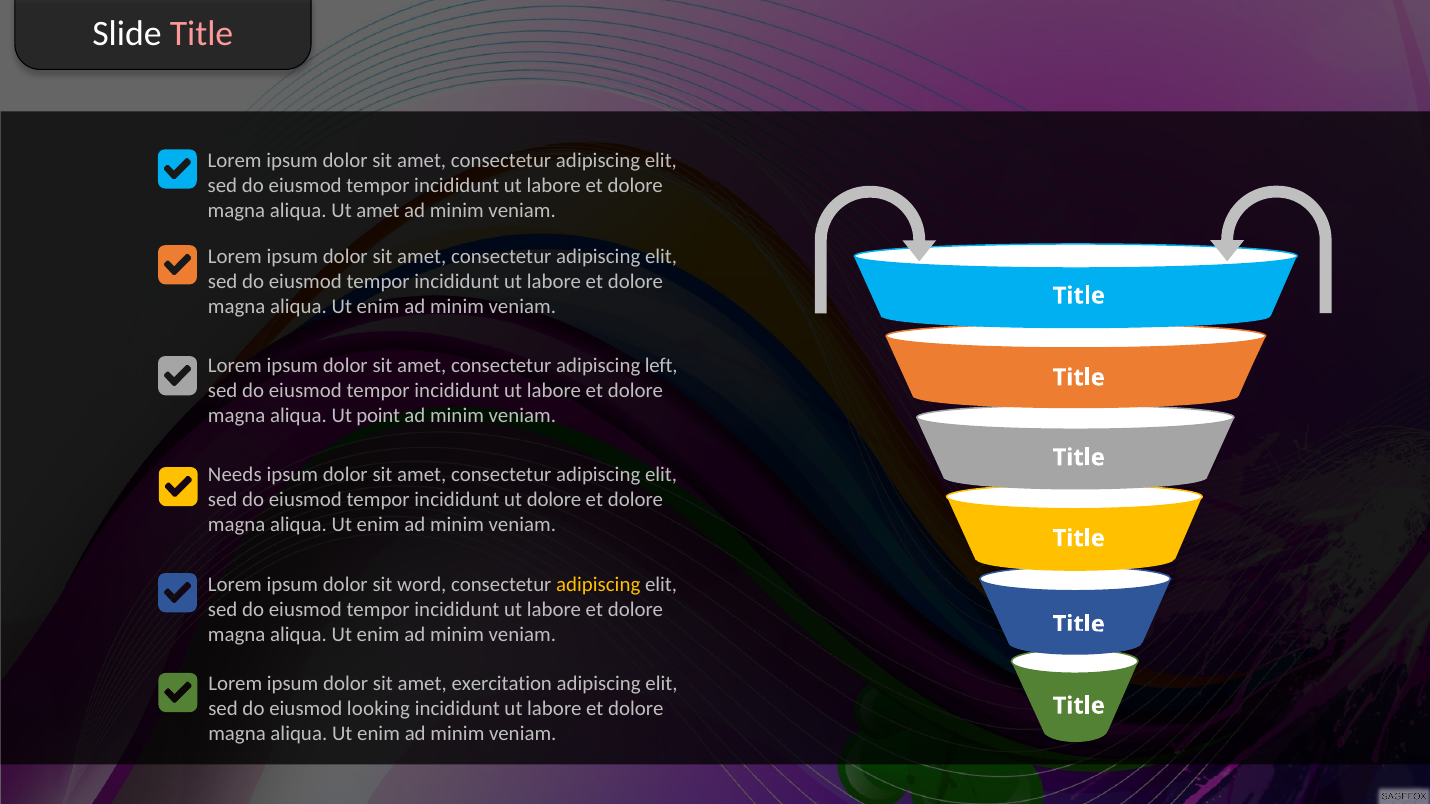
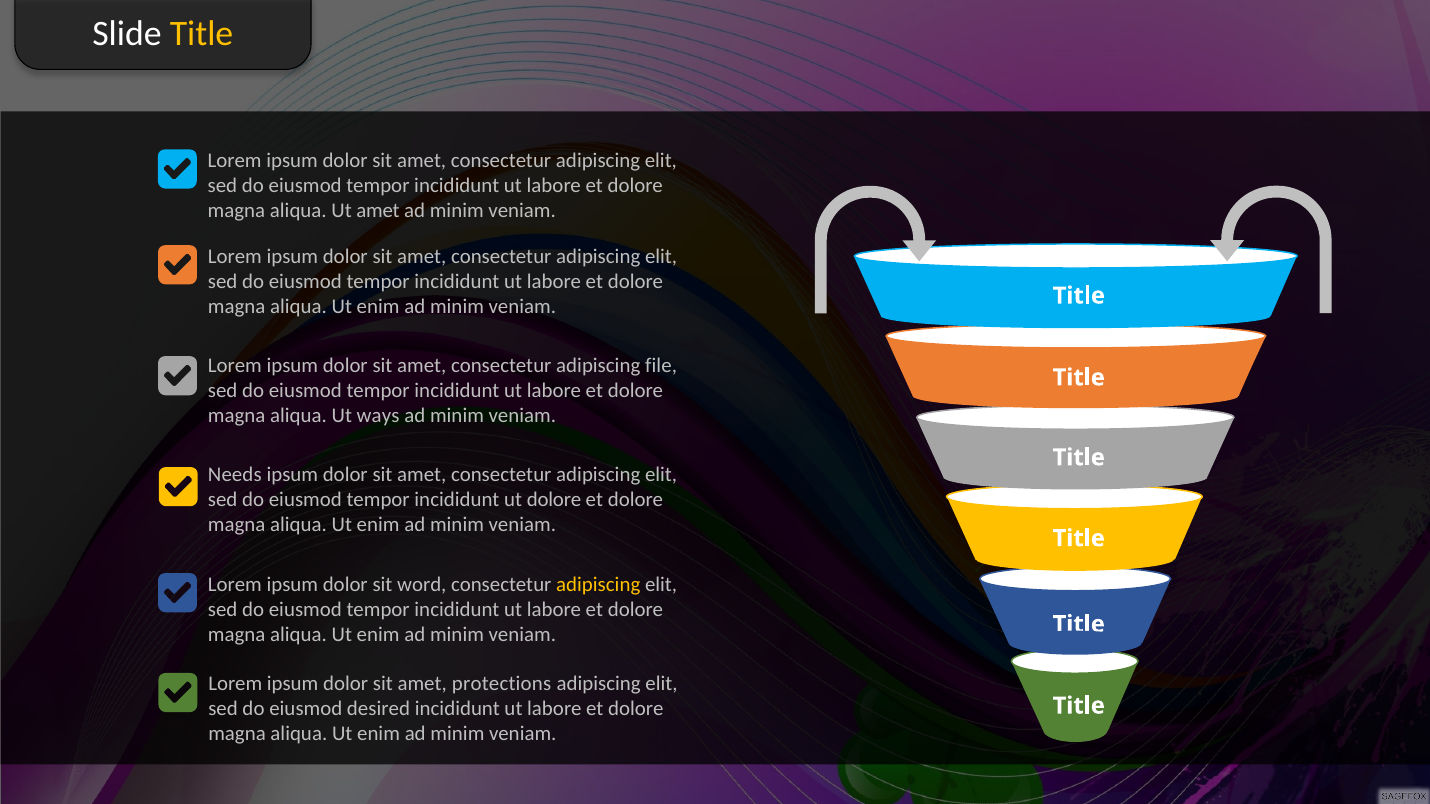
Title colour: pink -> yellow (201, 34)
left: left -> file (661, 366)
point: point -> ways (378, 416)
exercitation: exercitation -> protections (502, 684)
looking: looking -> desired (379, 709)
